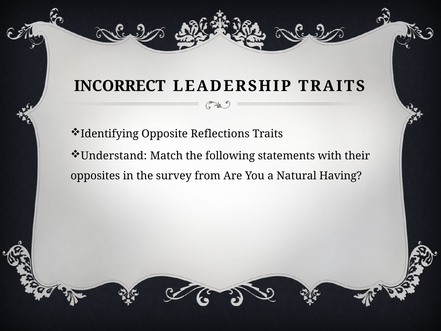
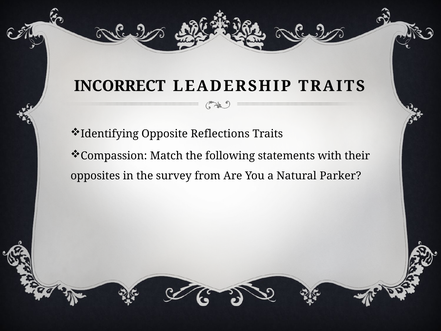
Understand: Understand -> Compassion (114, 156)
Having: Having -> Parker (340, 176)
